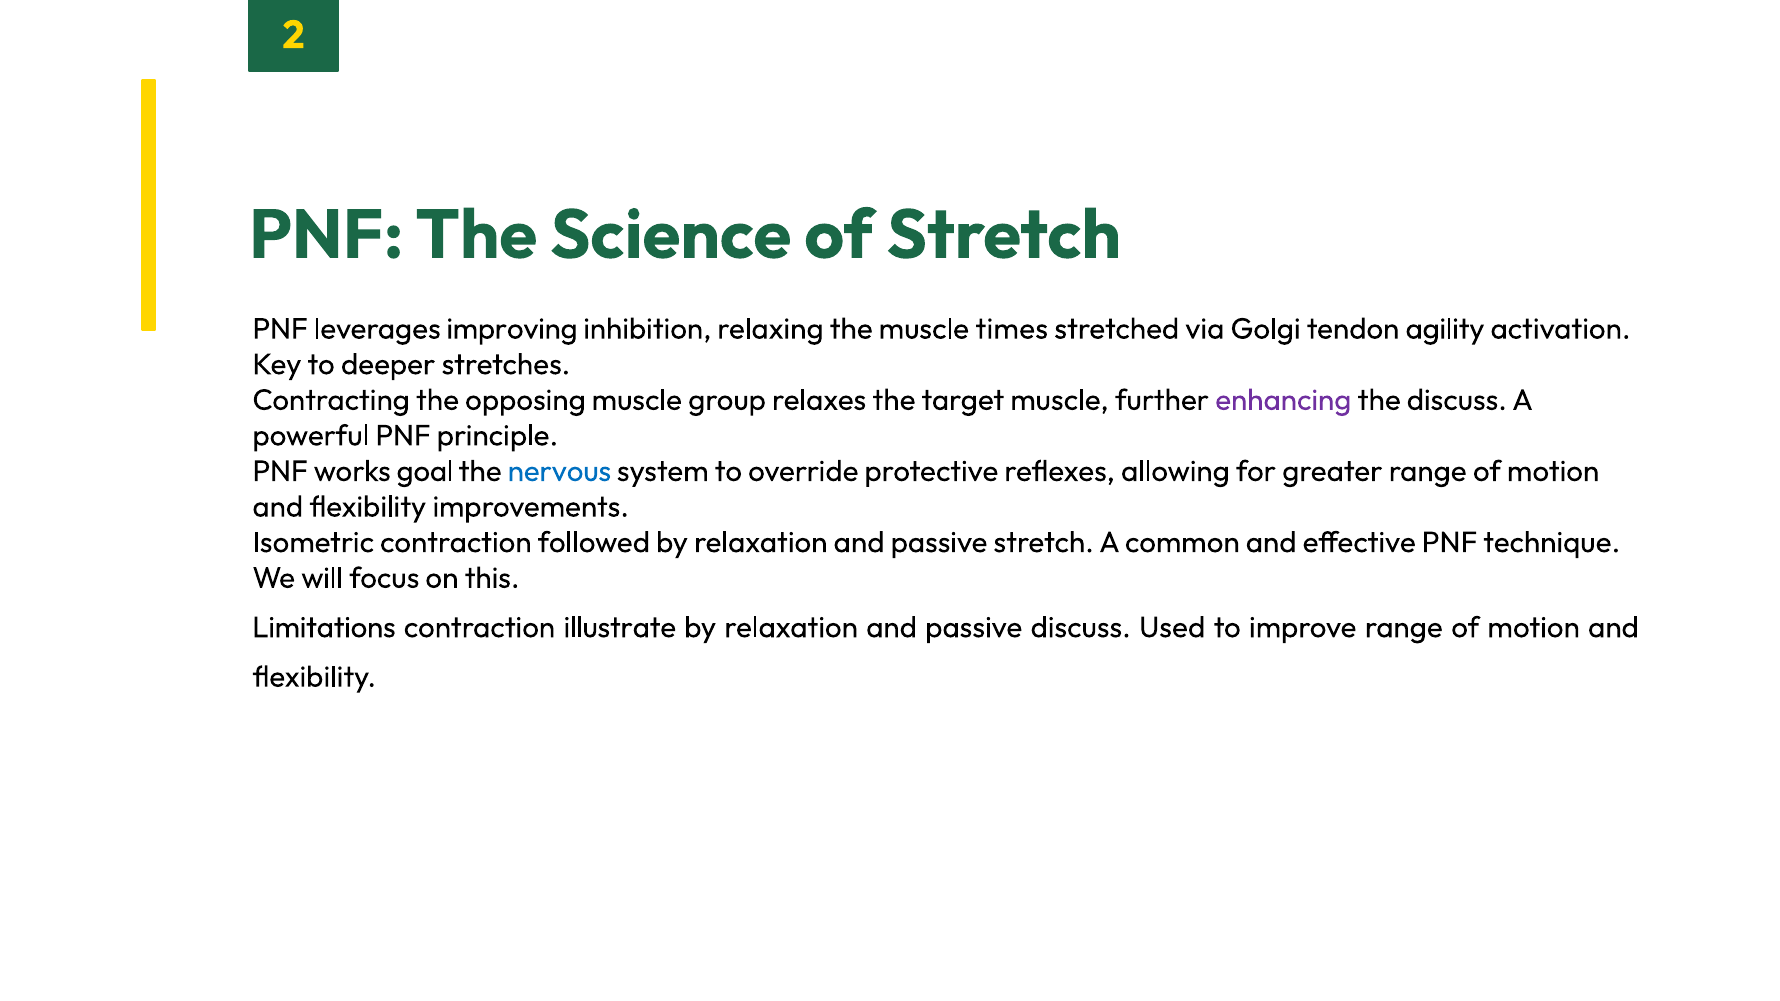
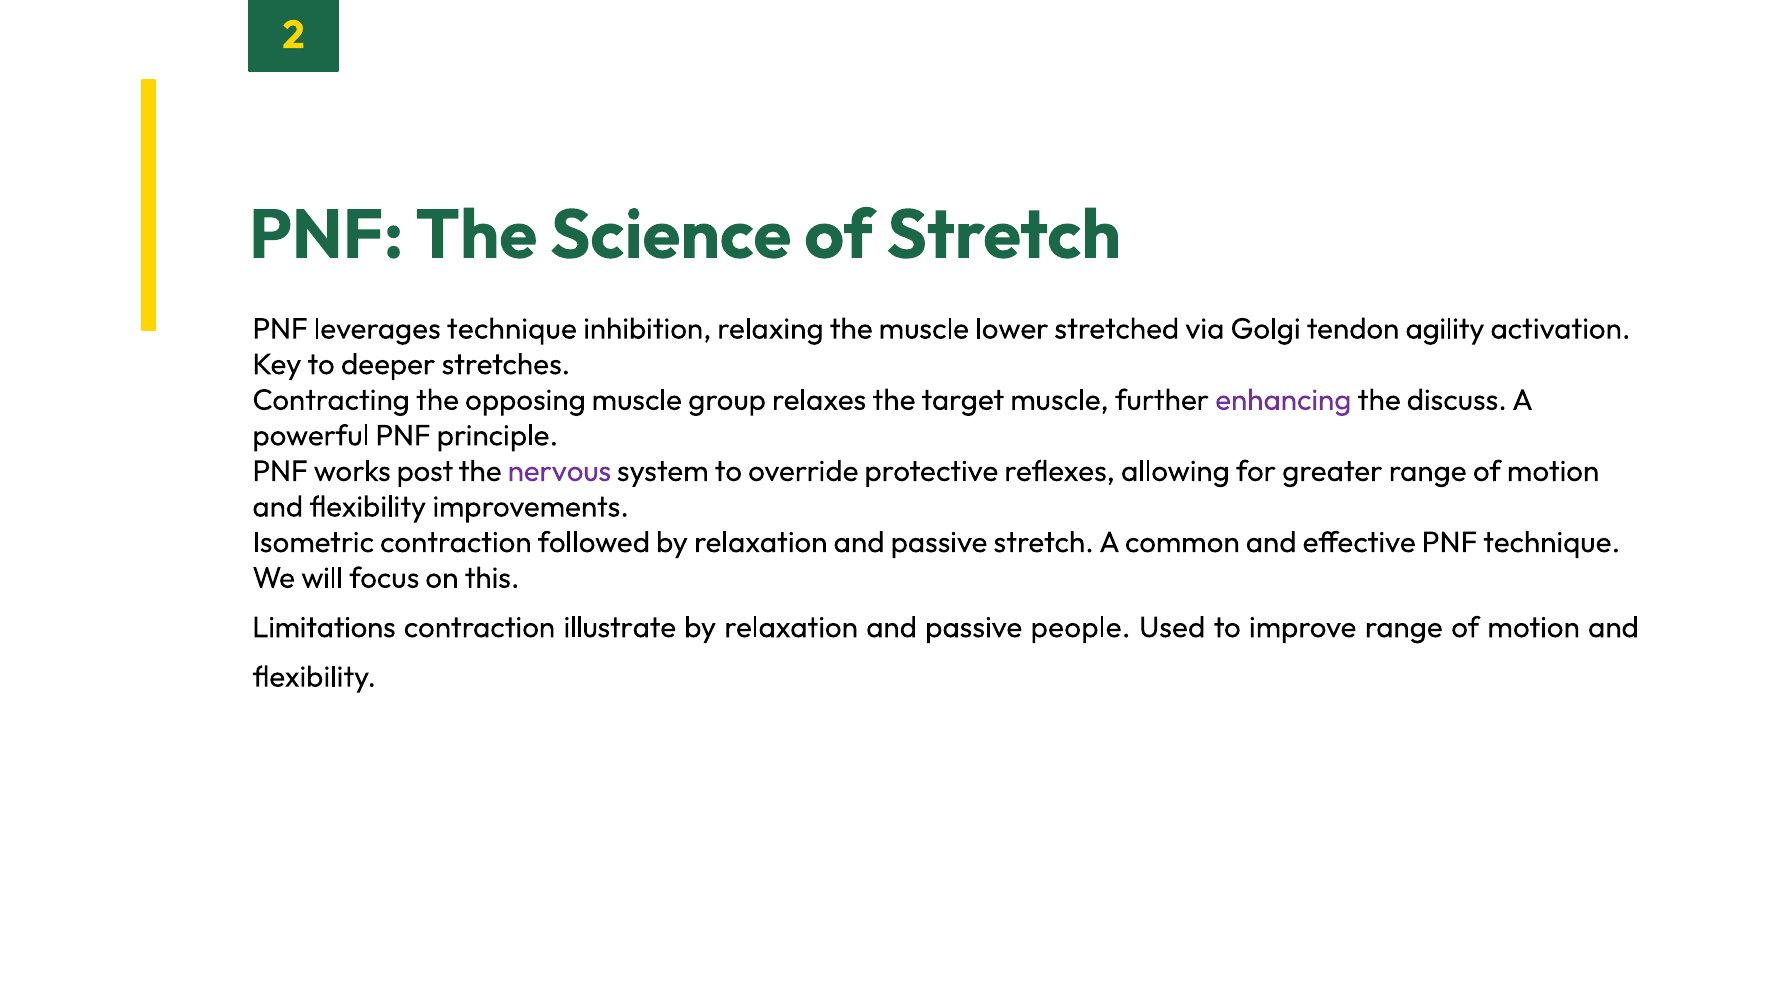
leverages improving: improving -> technique (512, 329)
times: times -> lower (1012, 329)
goal: goal -> post (425, 471)
nervous colour: blue -> purple (559, 471)
passive discuss: discuss -> people (1081, 628)
